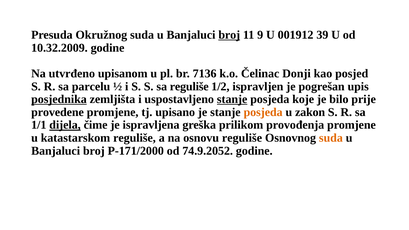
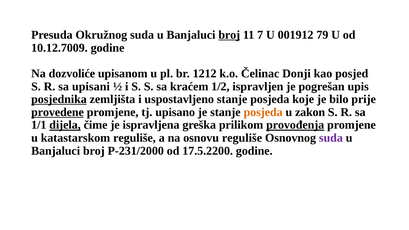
9: 9 -> 7 (260, 35)
39: 39 -> 79 (322, 35)
10.32.2009: 10.32.2009 -> 10.12.7009 (59, 48)
utvrđeno: utvrđeno -> dozvoliće (72, 74)
7136: 7136 -> 1212 (205, 74)
parcelu: parcelu -> upisani (91, 86)
sa reguliše: reguliše -> kraćem (189, 86)
stanje underline: present -> none (232, 99)
provedene underline: none -> present (58, 112)
provođenja underline: none -> present (295, 125)
suda colour: orange -> purple (331, 138)
P-171/2000: P-171/2000 -> P-231/2000 (136, 151)
74.9.2052: 74.9.2052 -> 17.5.2200 (208, 151)
